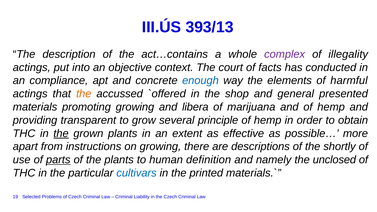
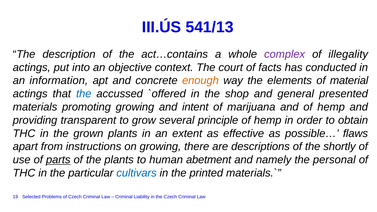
393/13: 393/13 -> 541/13 (210, 27)
compliance: compliance -> information (59, 81)
enough colour: blue -> orange (200, 81)
harmful: harmful -> material (349, 81)
the colour: orange -> blue (84, 94)
libera: libera -> intent (195, 107)
the underline: present -> none (61, 133)
more: more -> flaws (355, 133)
definition: definition -> abetment (209, 160)
unclosed: unclosed -> personal (334, 160)
